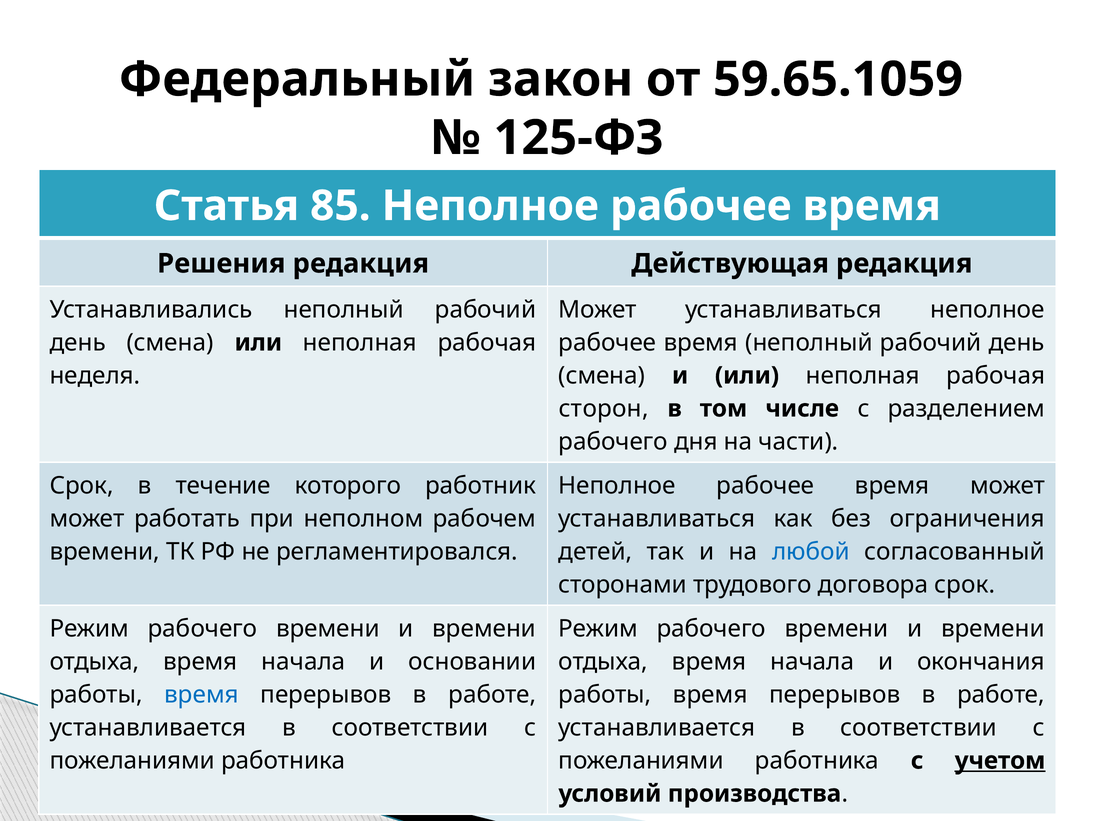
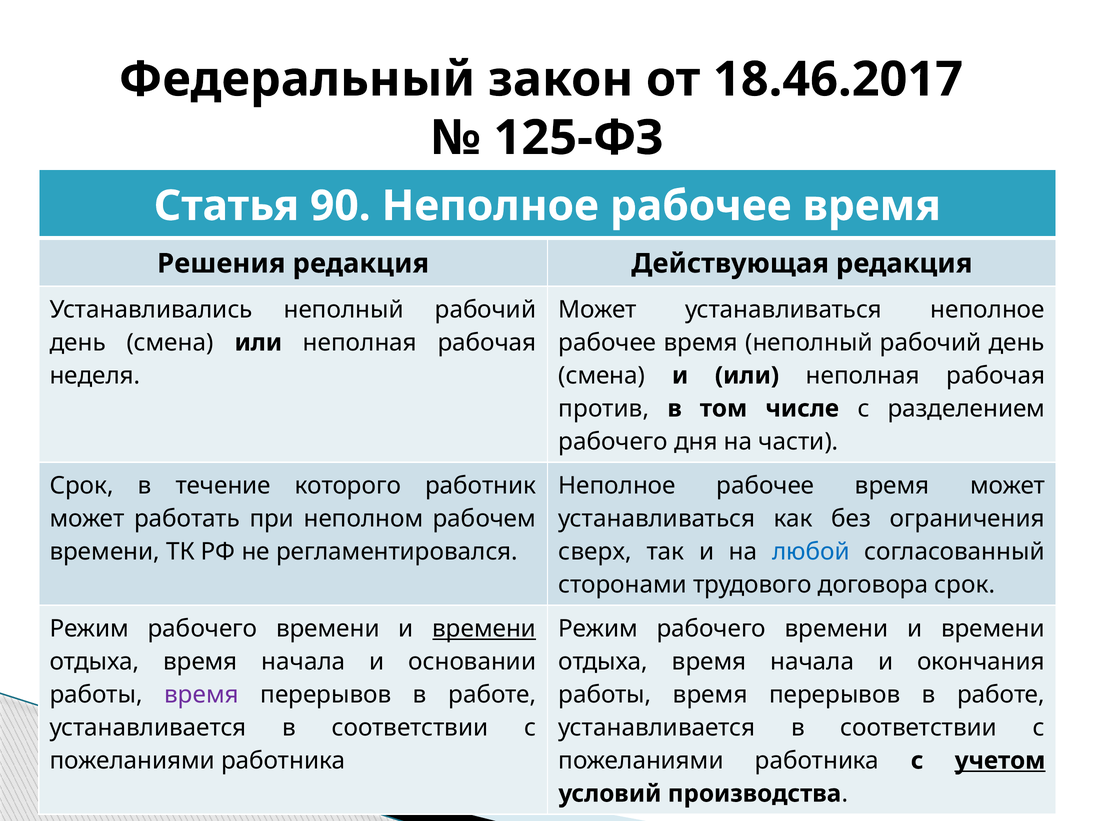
59.65.1059: 59.65.1059 -> 18.46.2017 (838, 80)
85: 85 -> 90 (340, 206)
сторон: сторон -> против (604, 409)
детей: детей -> сверх (595, 552)
времени underline: none -> present (484, 629)
время colour: blue -> purple (202, 695)
